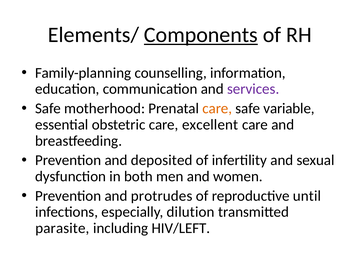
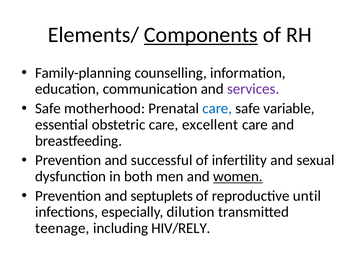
care colour: orange -> blue (217, 108)
deposited: deposited -> successful (162, 160)
women underline: none -> present (238, 176)
protrudes: protrudes -> septuplets (162, 196)
parasite: parasite -> teenage (62, 228)
HIV/LEFT: HIV/LEFT -> HIV/RELY (181, 228)
